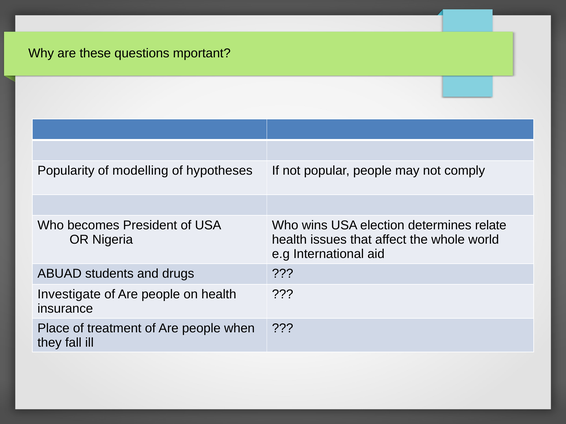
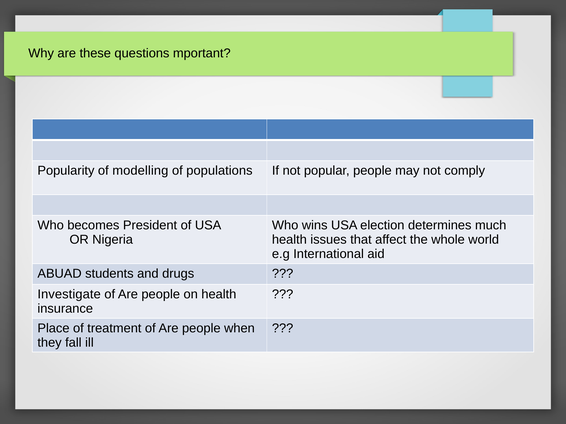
hypotheses: hypotheses -> populations (219, 171)
relate: relate -> much (491, 226)
